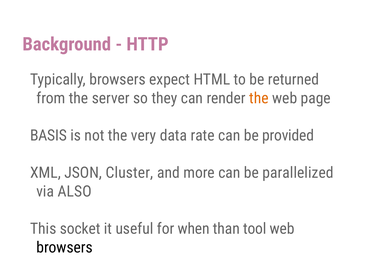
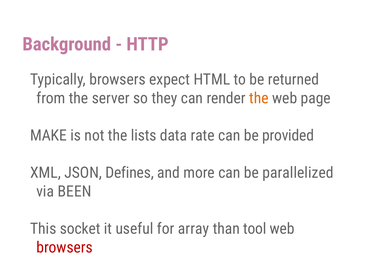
BASIS: BASIS -> MAKE (48, 135)
very: very -> lists (144, 135)
Cluster: Cluster -> Defines (130, 173)
ALSO: ALSO -> BEEN (75, 191)
when: when -> array (194, 229)
browsers colour: black -> red (65, 247)
